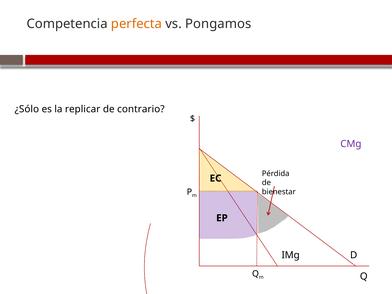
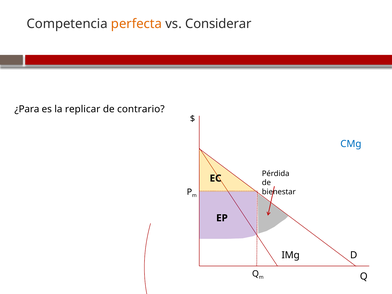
Pongamos: Pongamos -> Considerar (218, 24)
¿Sólo: ¿Sólo -> ¿Para (27, 109)
CMg colour: purple -> blue (351, 144)
